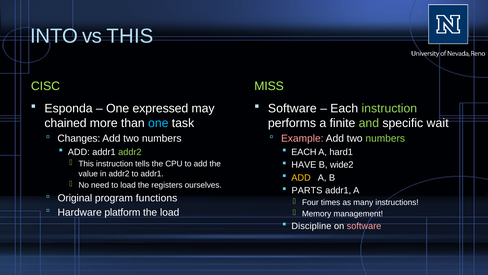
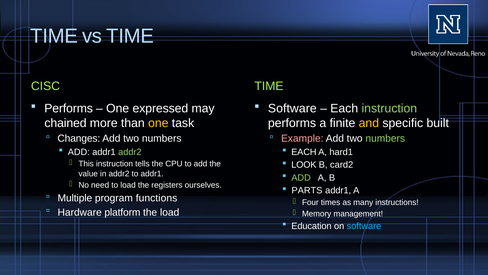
INTO: INTO -> TIME (54, 36)
vs THIS: THIS -> TIME (130, 36)
MISS: MISS -> TIME (269, 86)
Esponda: Esponda -> Performs (69, 108)
one colour: light blue -> yellow (158, 123)
and colour: light green -> yellow (369, 123)
wait: wait -> built (438, 123)
HAVE: HAVE -> LOOK (304, 165)
wide2: wide2 -> card2 (342, 165)
ADD colour: yellow -> light green (301, 177)
Original: Original -> Multiple (75, 198)
Discipline: Discipline -> Education (311, 226)
software colour: pink -> light blue (364, 226)
